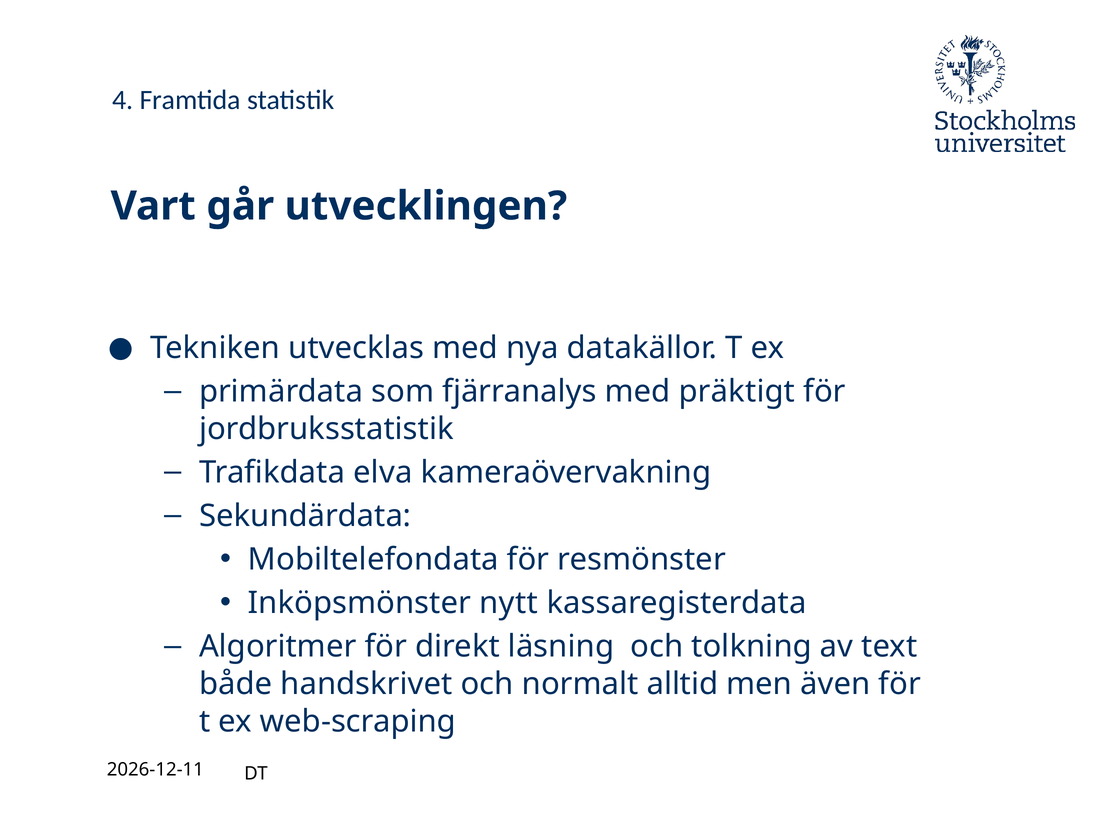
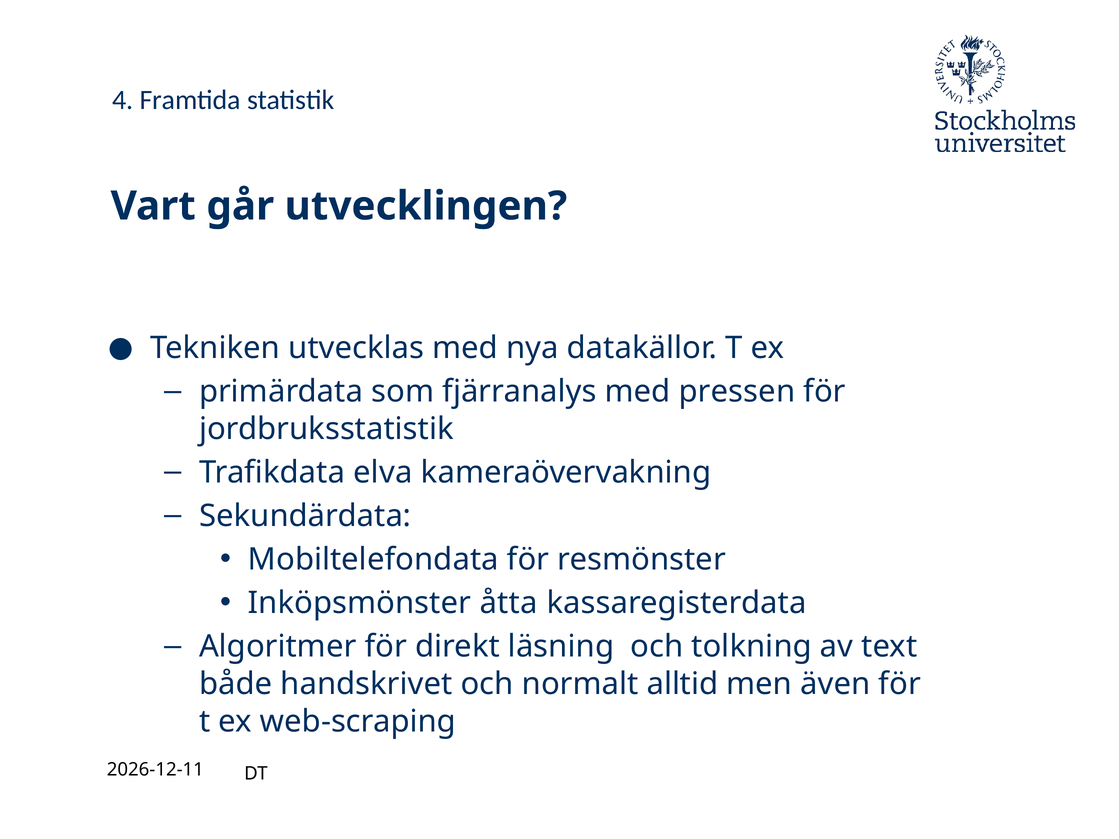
präktigt: präktigt -> pressen (737, 392)
nytt: nytt -> åtta (509, 603)
